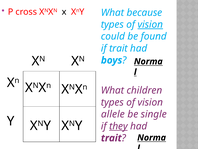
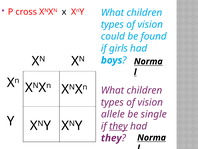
because: because -> children (144, 13)
vision underline: present -> none (150, 24)
if trait: trait -> girls (118, 48)
trait: trait -> they (111, 138)
